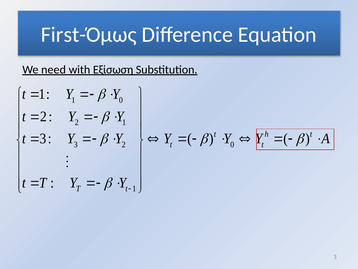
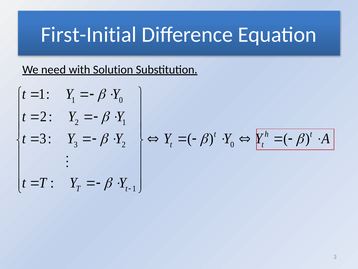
First-Όμως: First-Όμως -> First-Initial (89, 35)
Εξίσωση: Εξίσωση -> Solution (113, 69)
